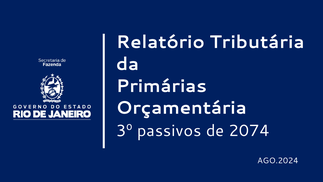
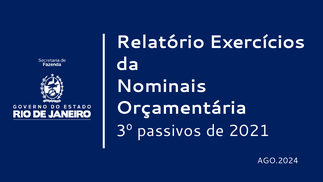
Tributária: Tributária -> Exercícios (257, 42)
Primárias: Primárias -> Nominais (161, 86)
2074: 2074 -> 2021 (249, 131)
